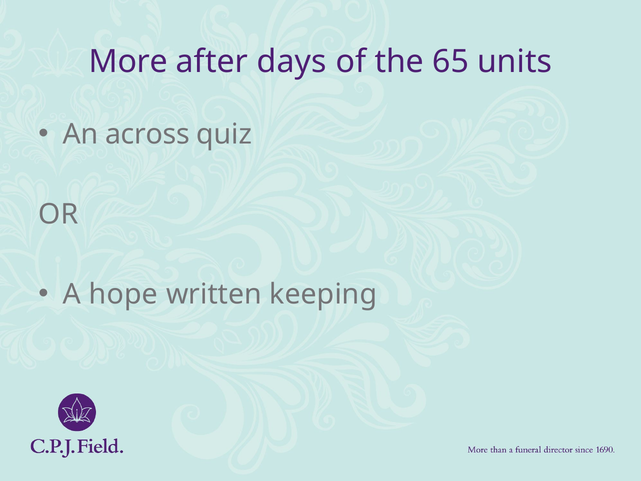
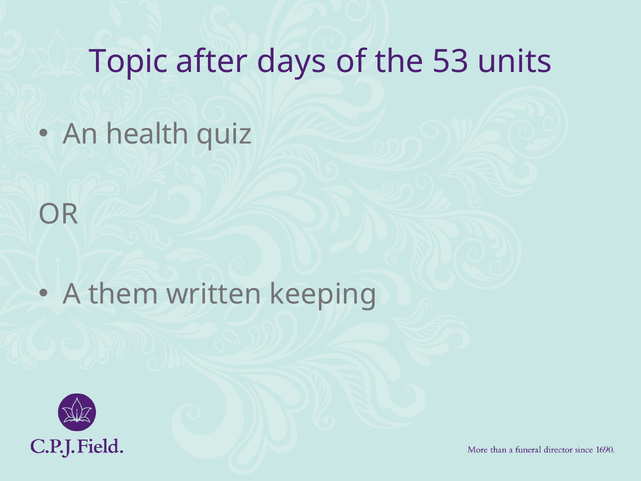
More: More -> Topic (128, 62)
65: 65 -> 53 (451, 62)
across: across -> health (147, 134)
hope: hope -> them (123, 294)
